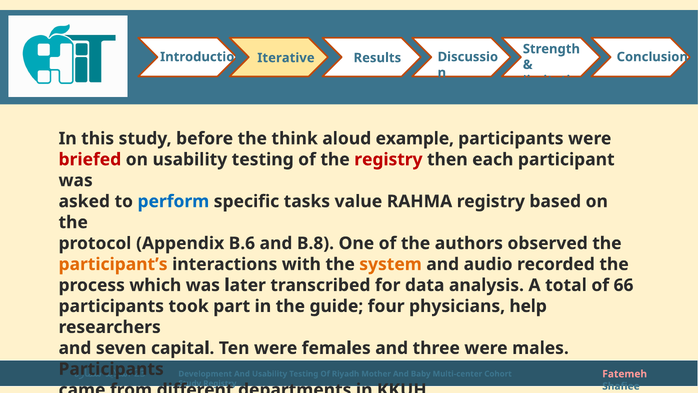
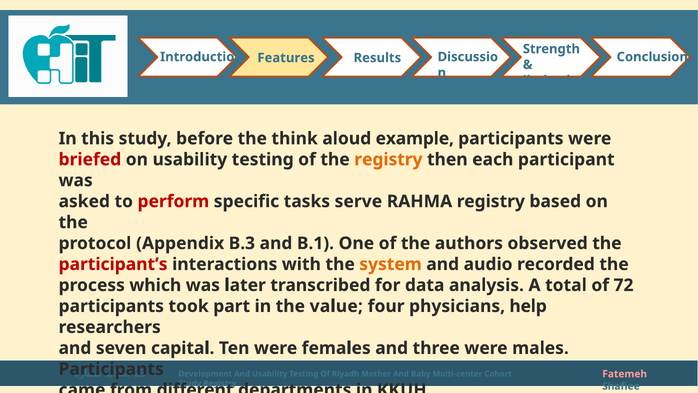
Iterative: Iterative -> Features (286, 58)
registry colour: red -> orange (388, 159)
perform colour: blue -> red (173, 201)
value: value -> serve (358, 201)
B.6: B.6 -> B.3 (242, 243)
B.8: B.8 -> B.1 (315, 243)
participant’s colour: orange -> red (113, 264)
66: 66 -> 72 (624, 285)
guide: guide -> value (336, 306)
